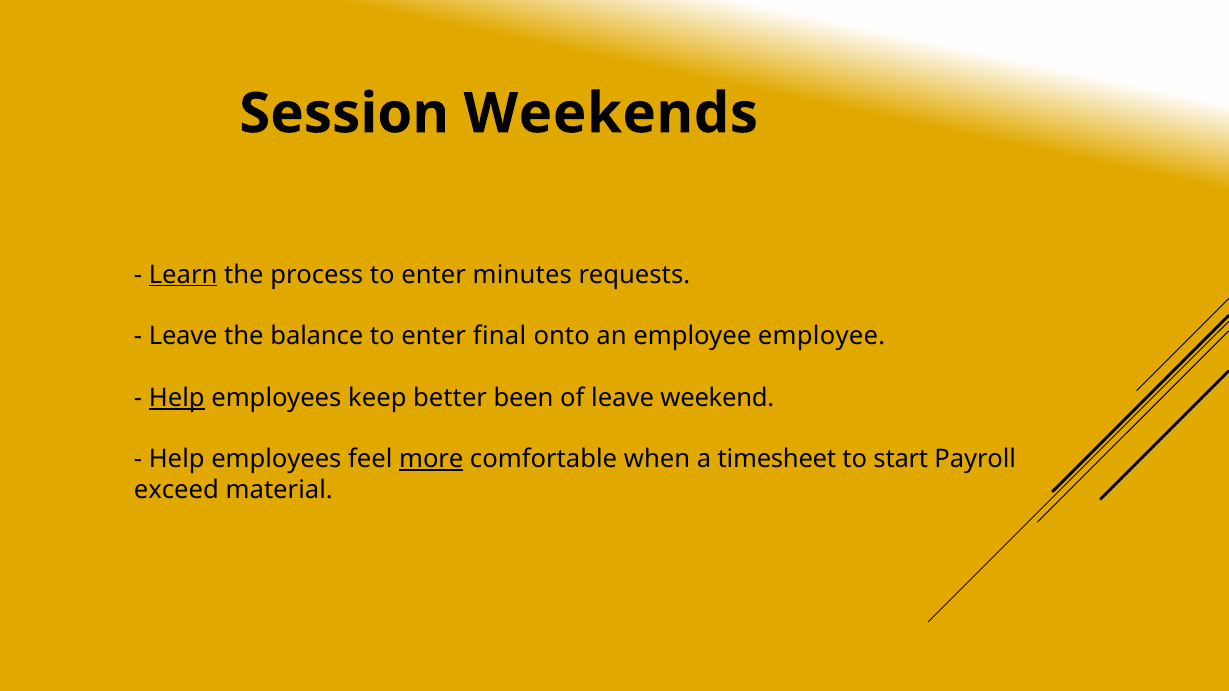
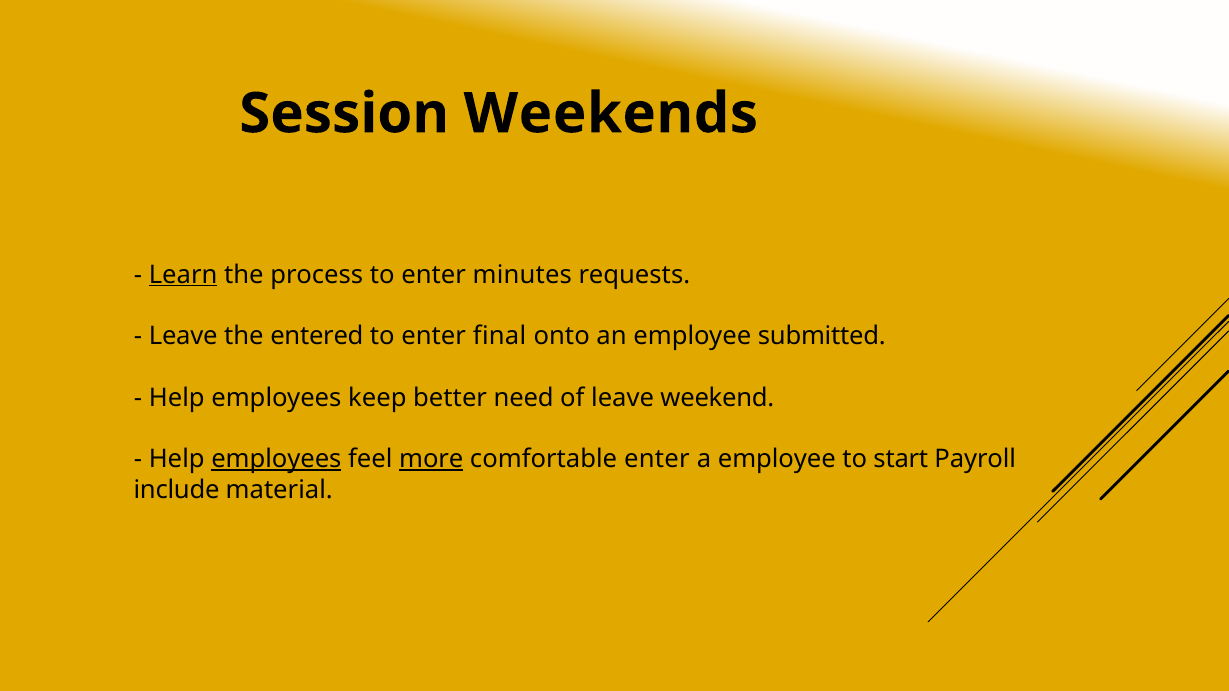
balance: balance -> entered (317, 336)
employee employee: employee -> submitted (822, 336)
Help underline: present -> none (177, 398)
been: been -> need (524, 398)
employees underline: none -> present (276, 459)
comfortable when: when -> enter (657, 459)
a timesheet: timesheet -> employee (777, 459)
exceed: exceed -> include (177, 490)
